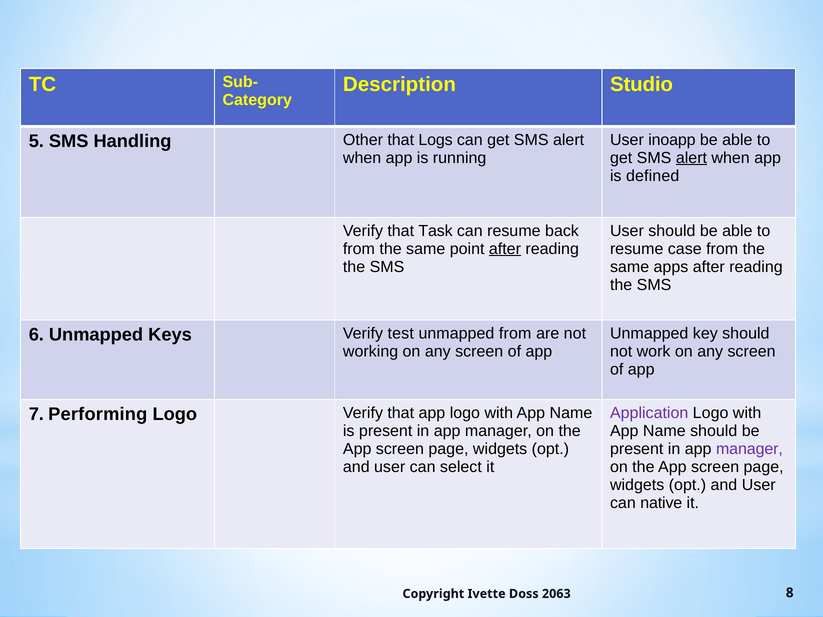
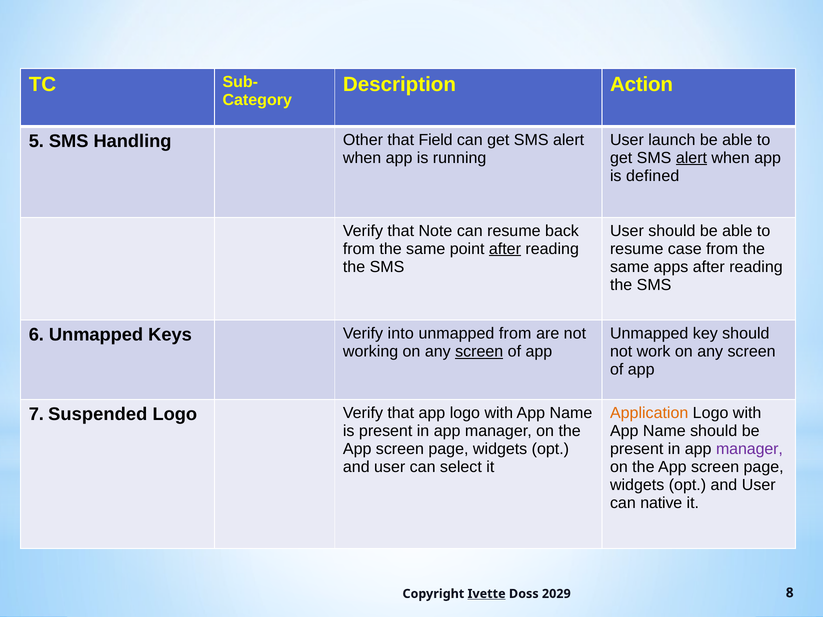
Studio: Studio -> Action (642, 85)
inoapp: inoapp -> launch (672, 140)
Logs: Logs -> Field (436, 140)
Task: Task -> Note (435, 231)
test: test -> into (401, 334)
screen underline: none -> present (479, 352)
Application colour: purple -> orange (649, 413)
Performing: Performing -> Suspended (98, 414)
Ivette underline: none -> present (487, 594)
2063: 2063 -> 2029 (556, 594)
